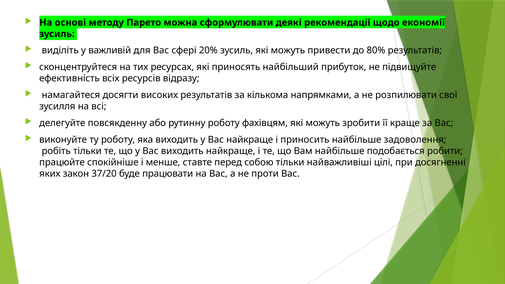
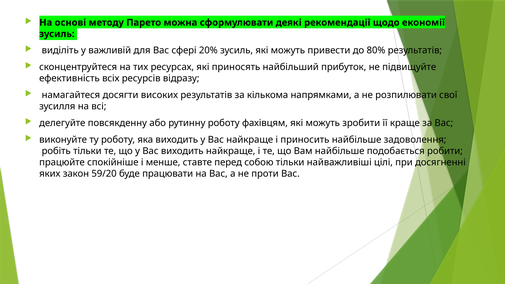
37/20: 37/20 -> 59/20 (104, 174)
